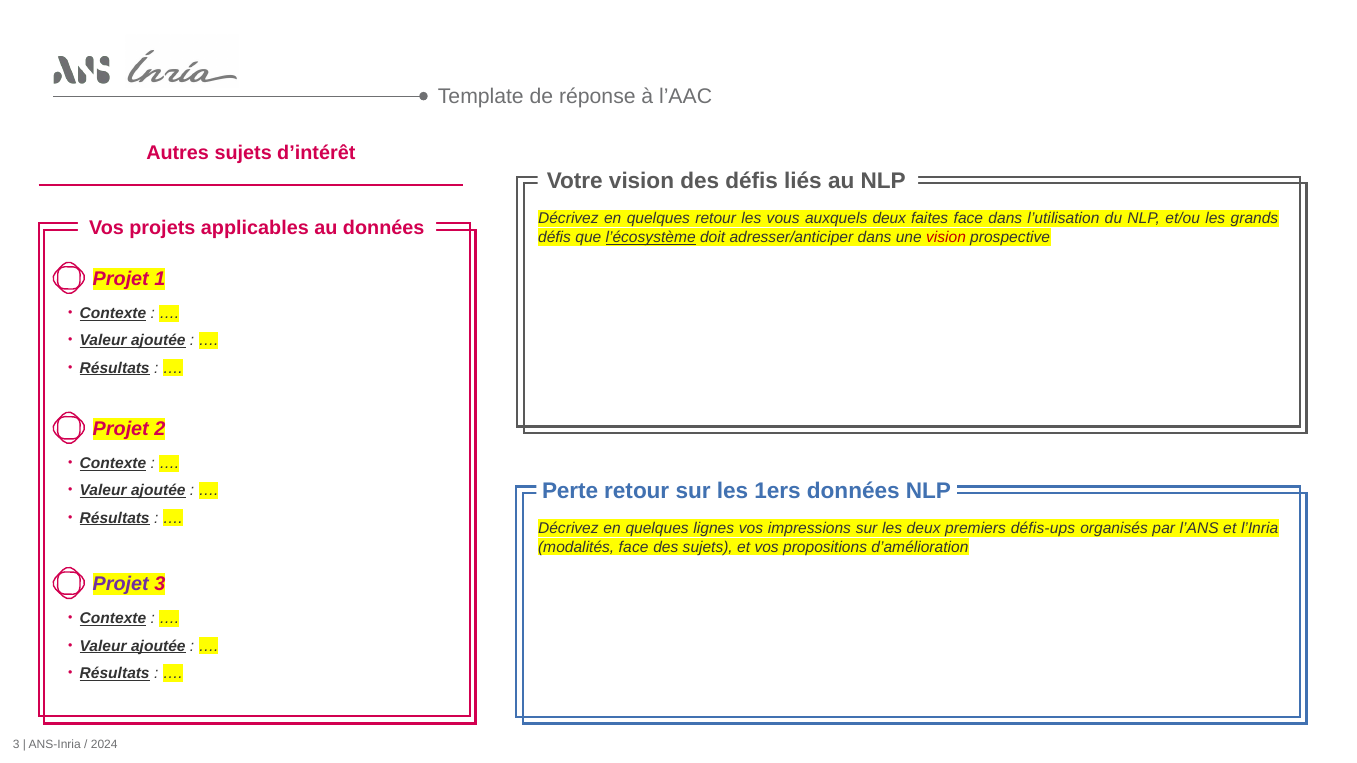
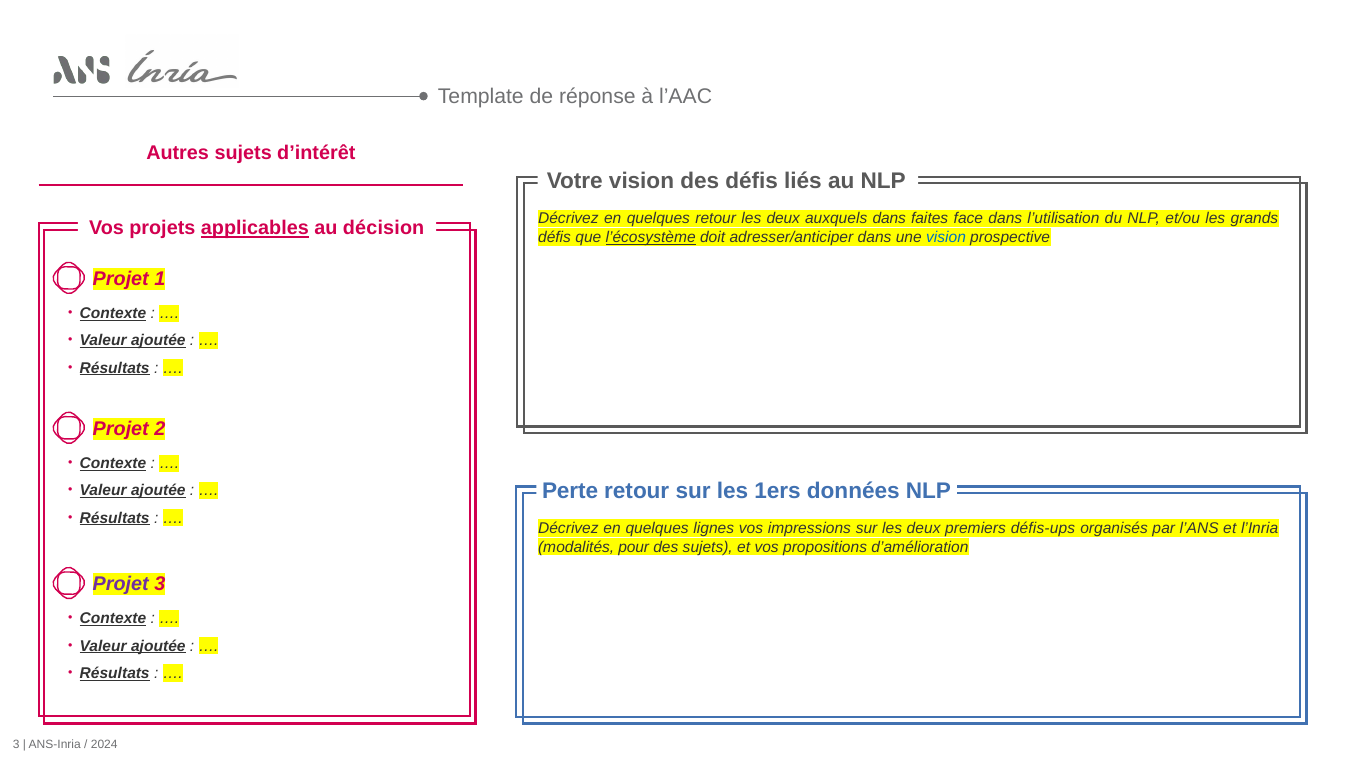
vous: vous -> deux (783, 219)
auxquels deux: deux -> dans (889, 219)
applicables underline: none -> present (255, 229)
au données: données -> décision (384, 229)
vision colour: red -> blue (946, 237)
modalités face: face -> pour (634, 547)
